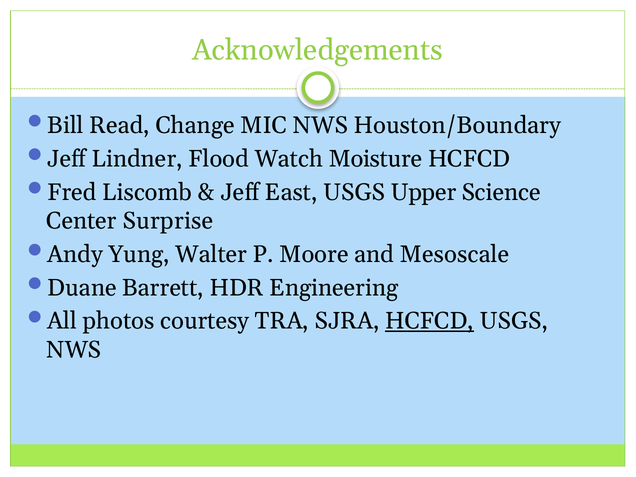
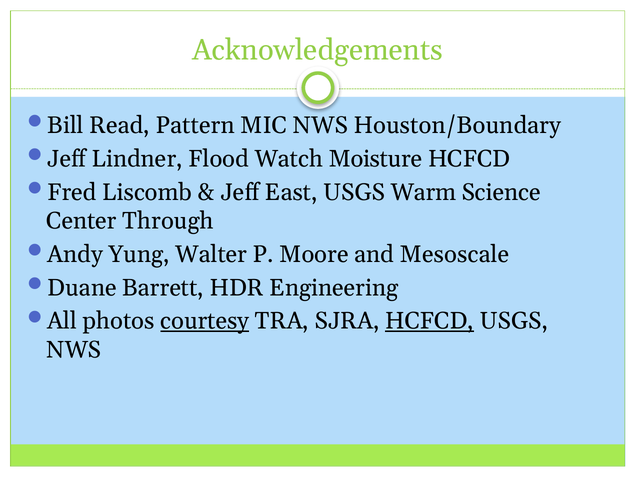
Change: Change -> Pattern (195, 125)
Upper: Upper -> Warm (424, 192)
Surprise: Surprise -> Through (168, 221)
courtesy underline: none -> present (205, 321)
